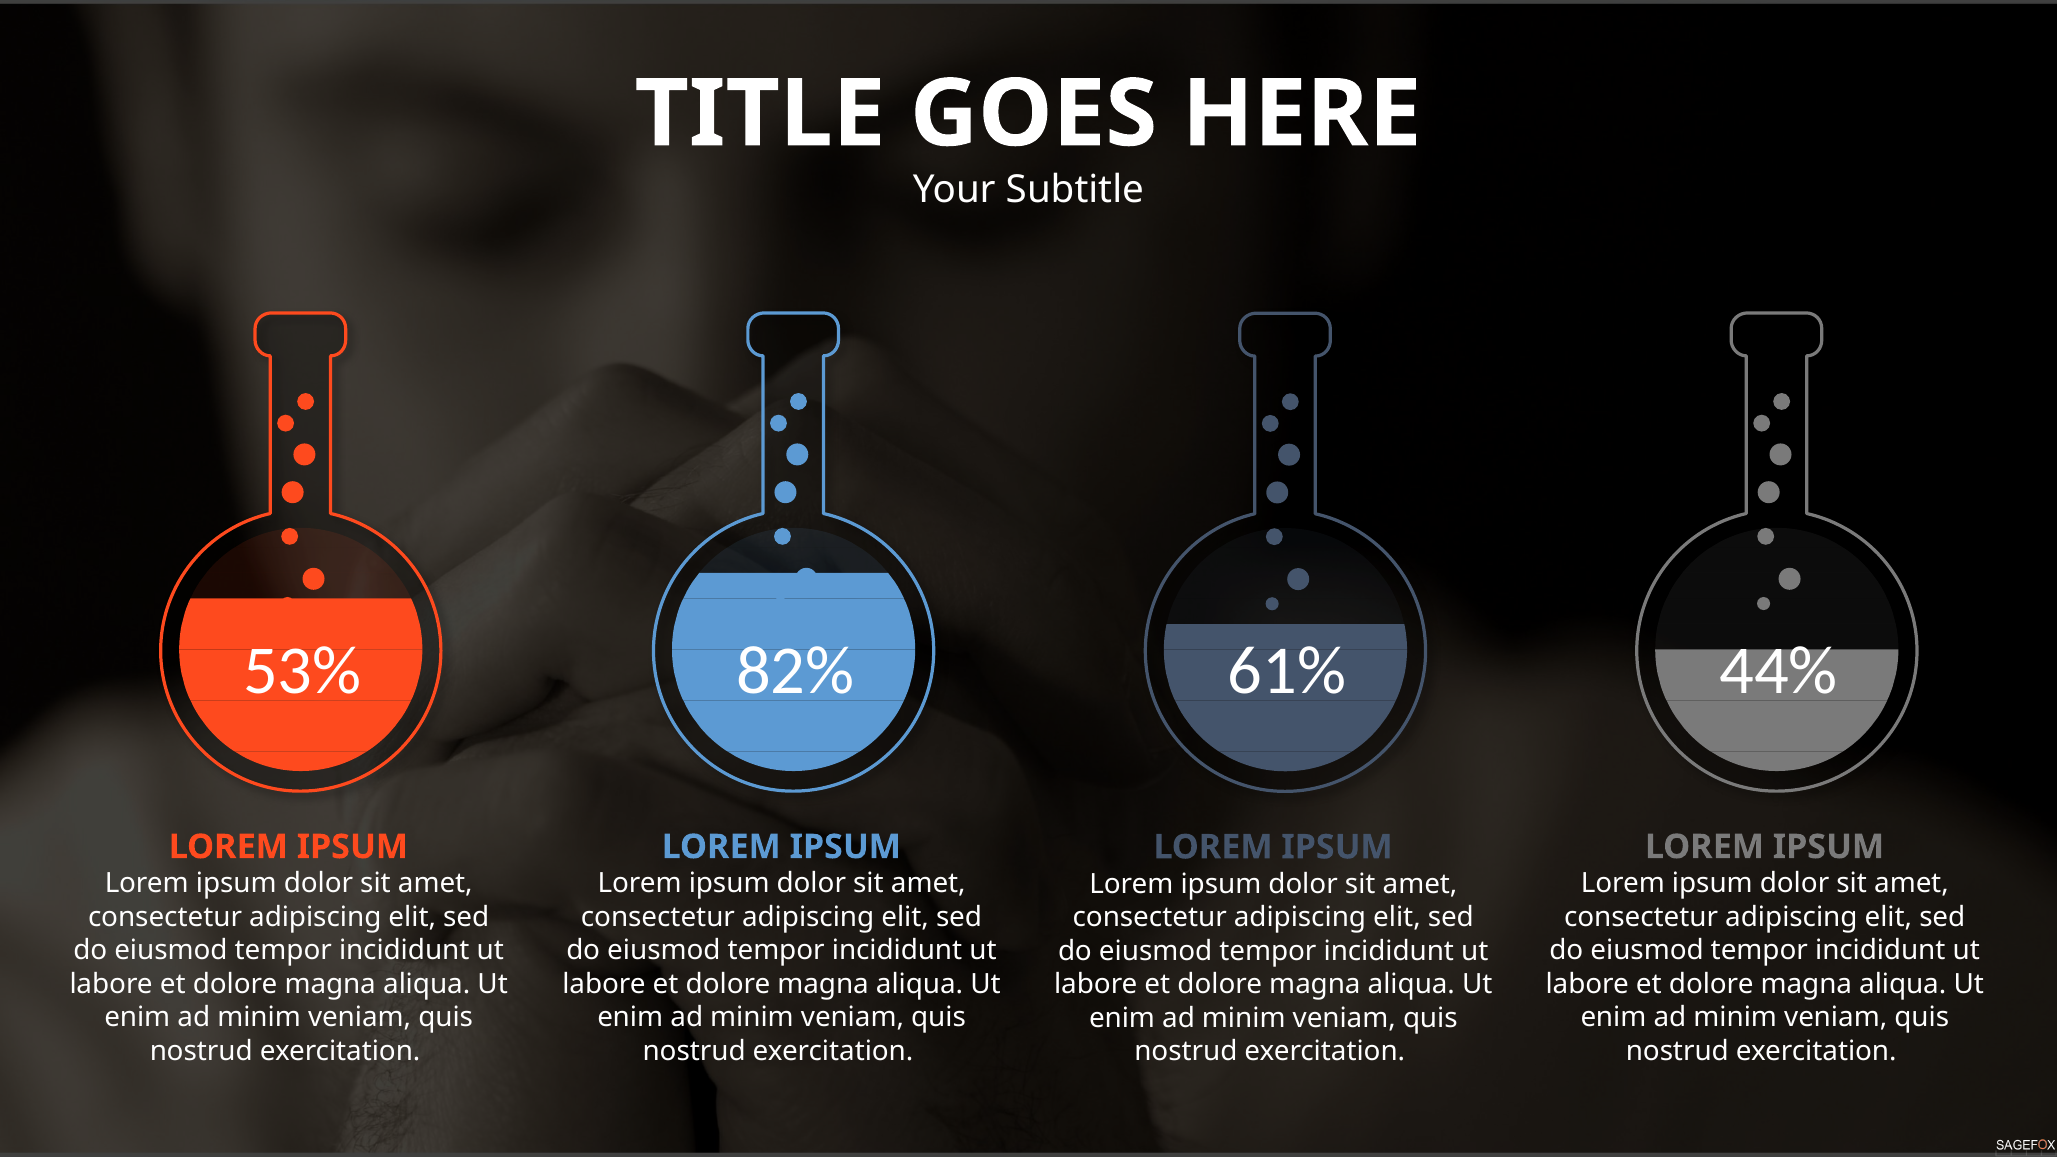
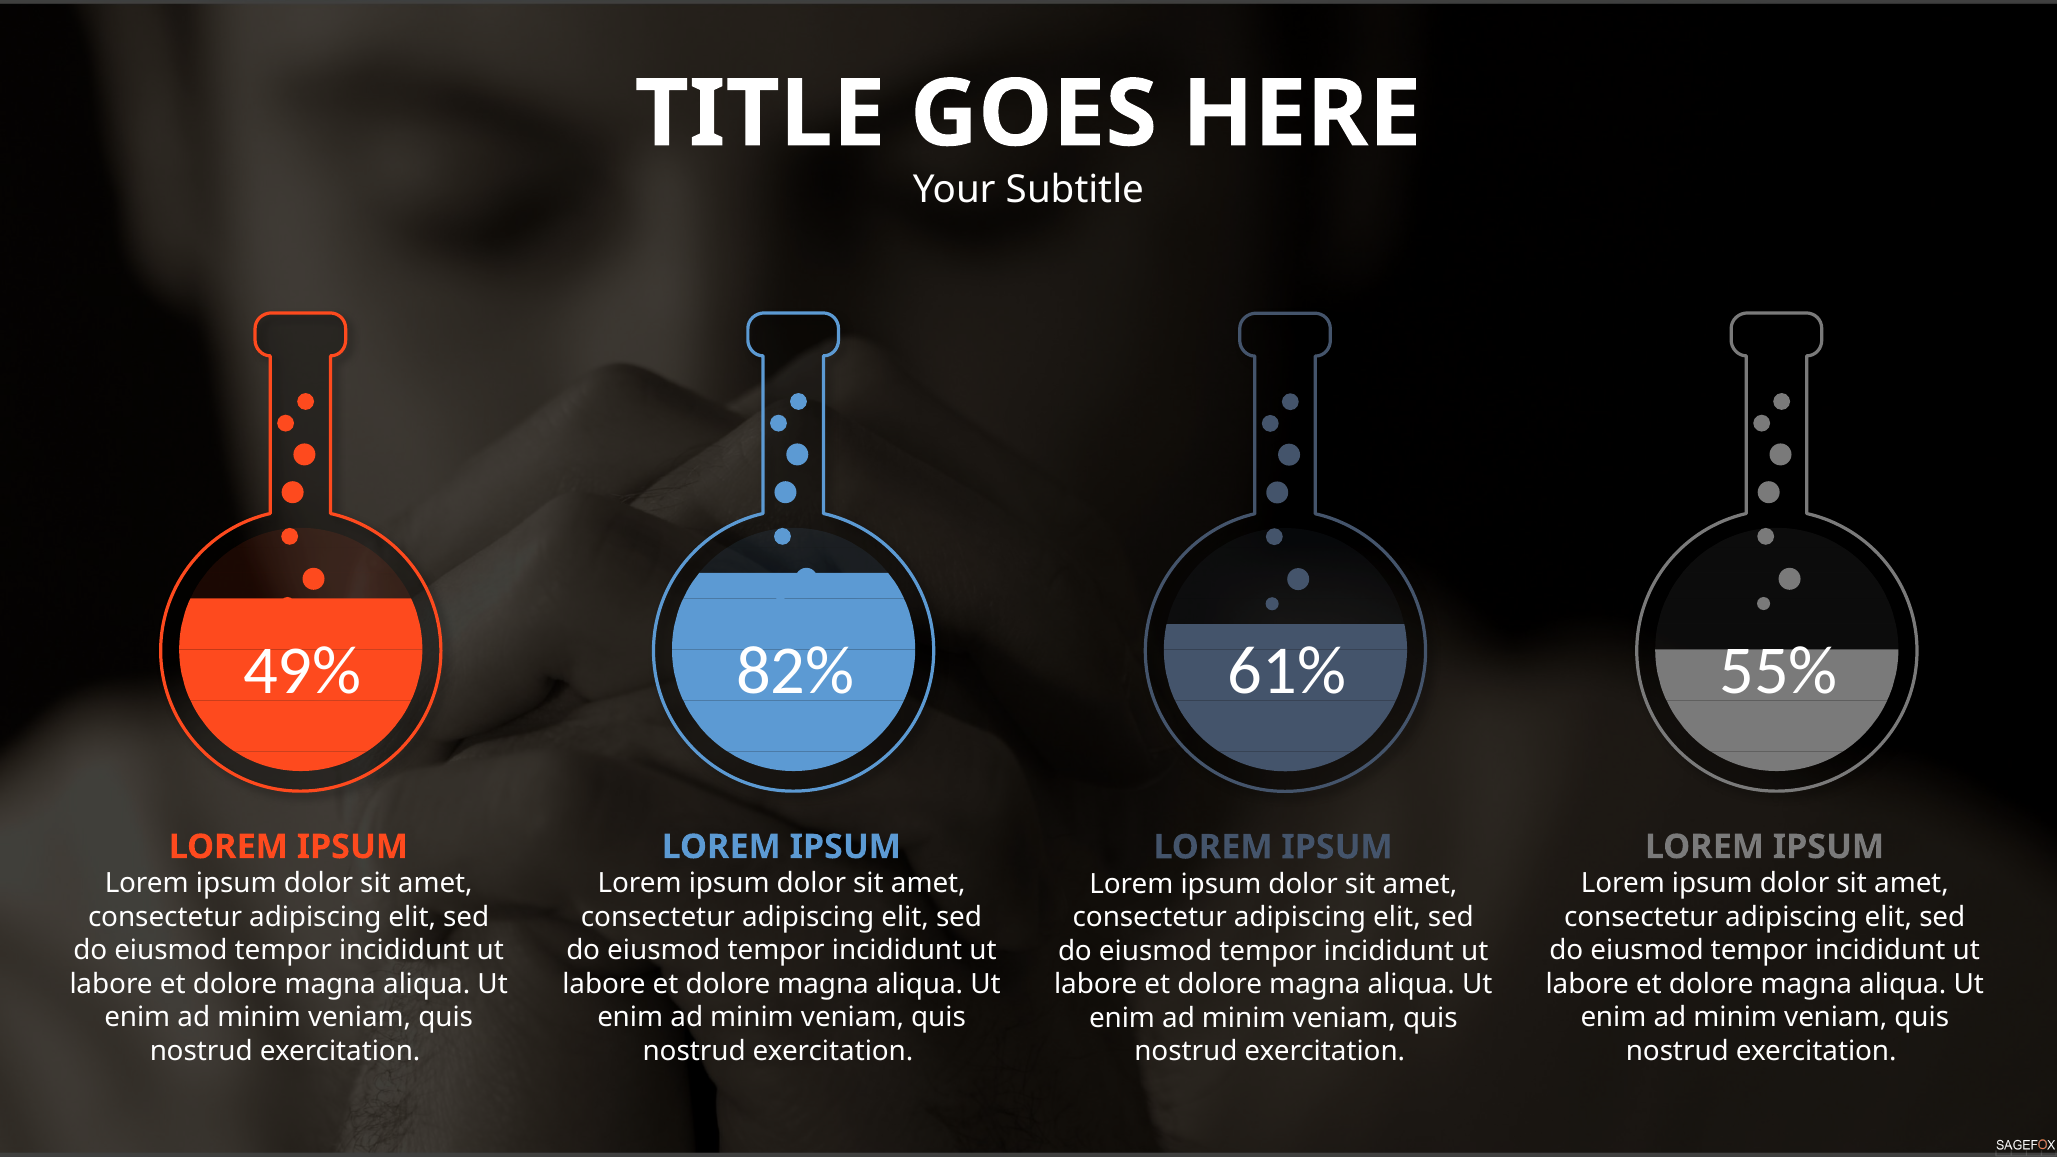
53%: 53% -> 49% (302, 671)
44%: 44% -> 55% (1779, 671)
